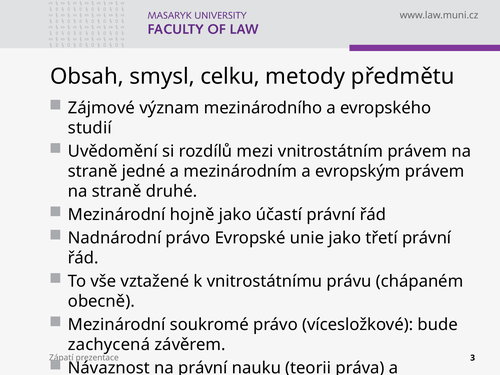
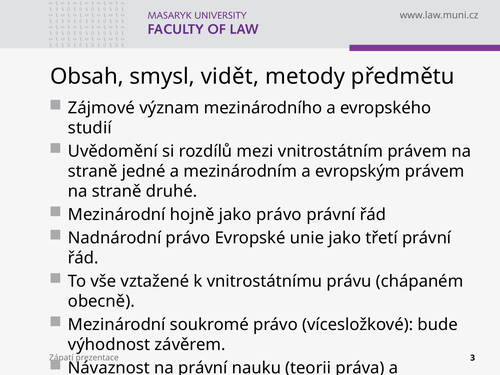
celku: celku -> vidět (230, 76)
jako účastí: účastí -> právo (279, 215)
zachycená: zachycená -> výhodnost (109, 345)
